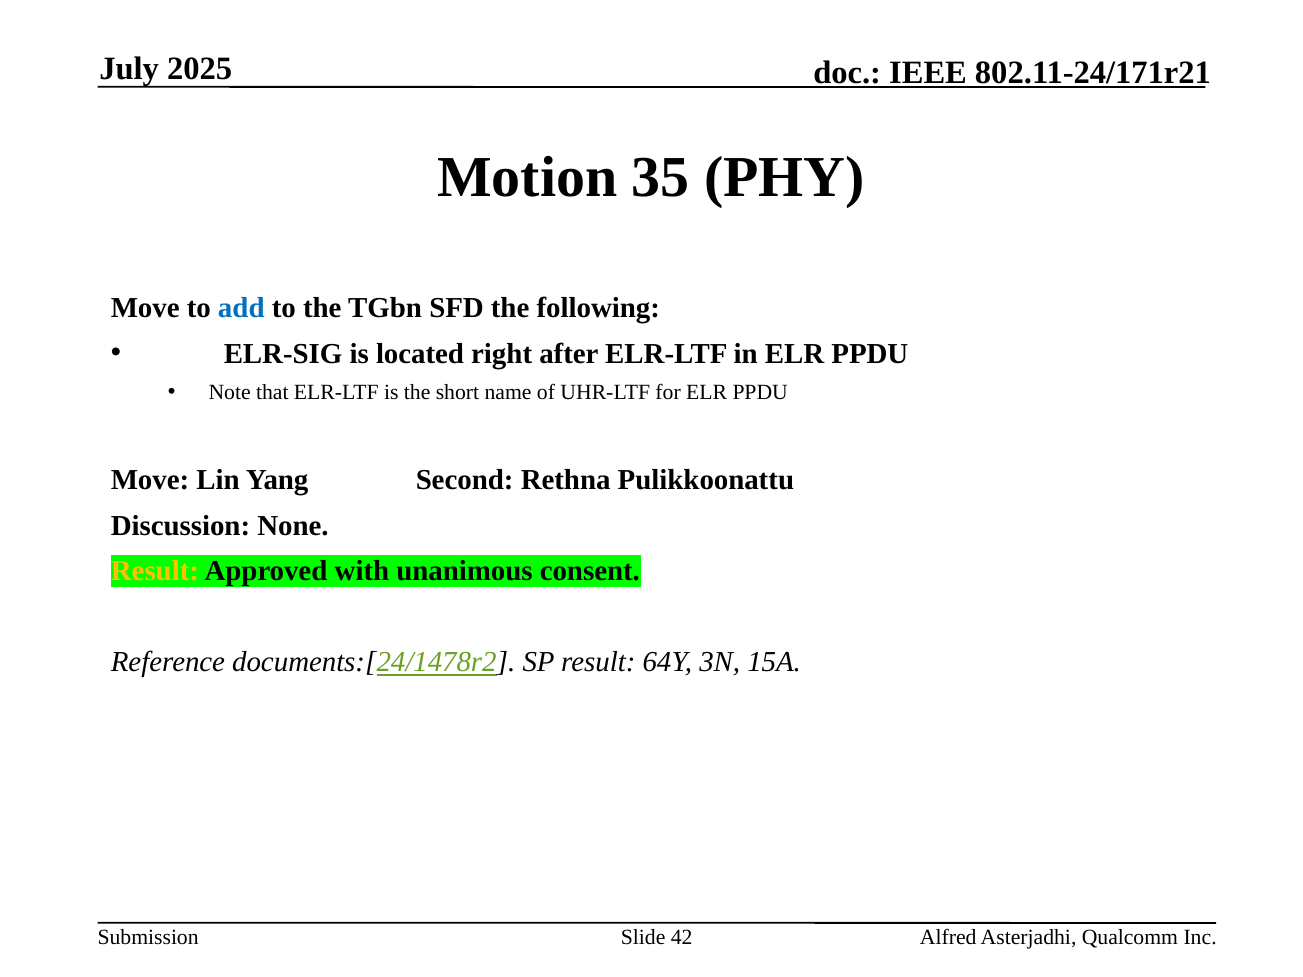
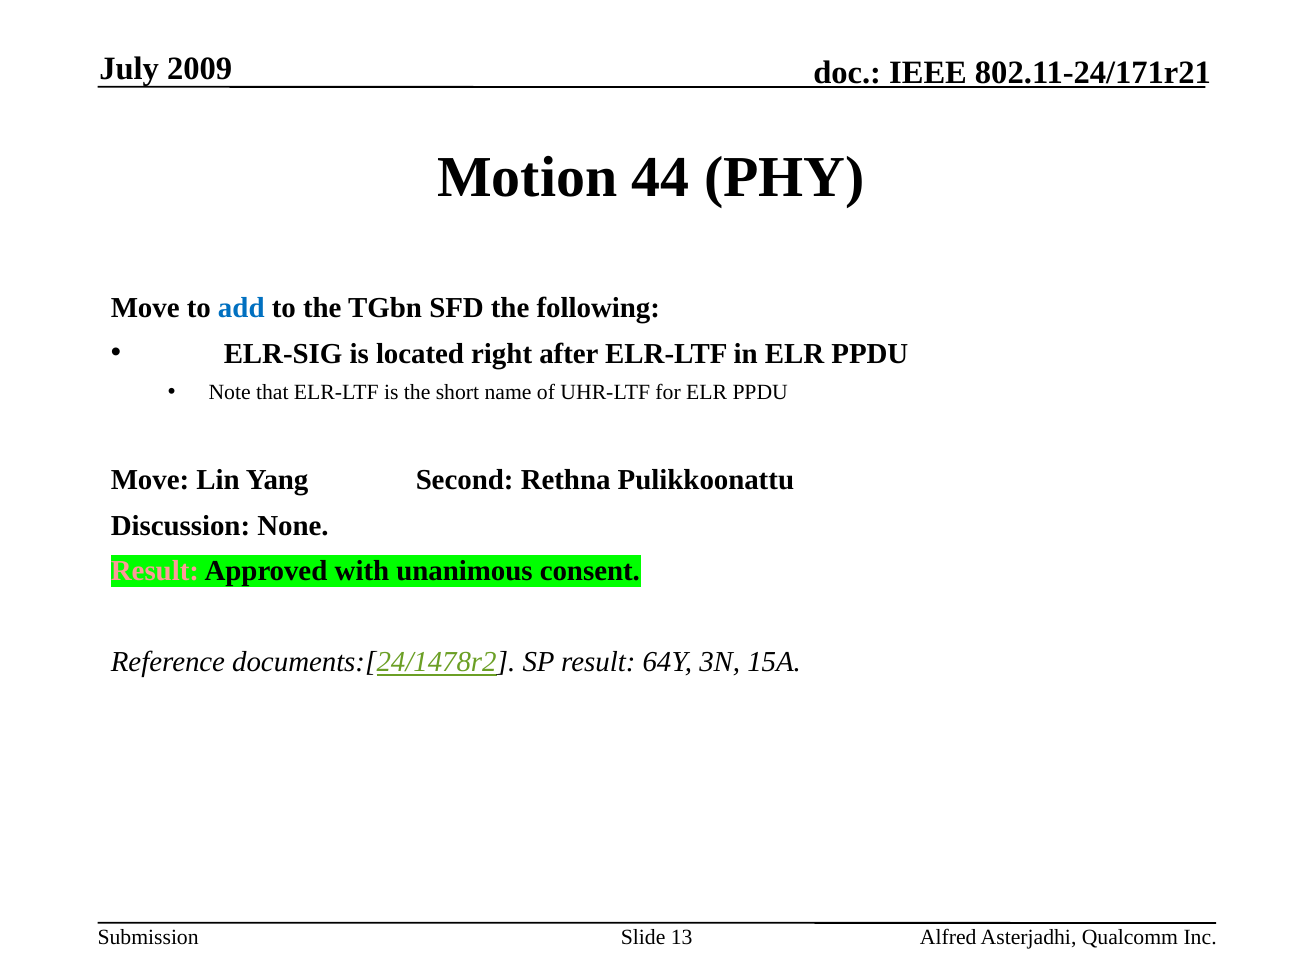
2025: 2025 -> 2009 (200, 69)
35: 35 -> 44 (661, 178)
Result colour: yellow -> pink (155, 571)
42: 42 -> 13 (682, 937)
